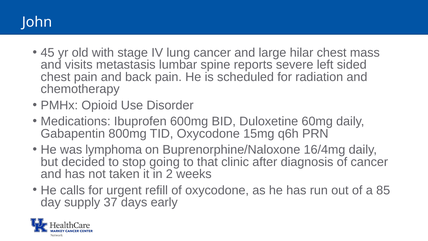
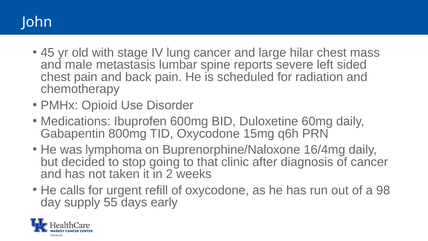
visits: visits -> male (79, 65)
85: 85 -> 98 (383, 190)
37: 37 -> 55 (111, 202)
